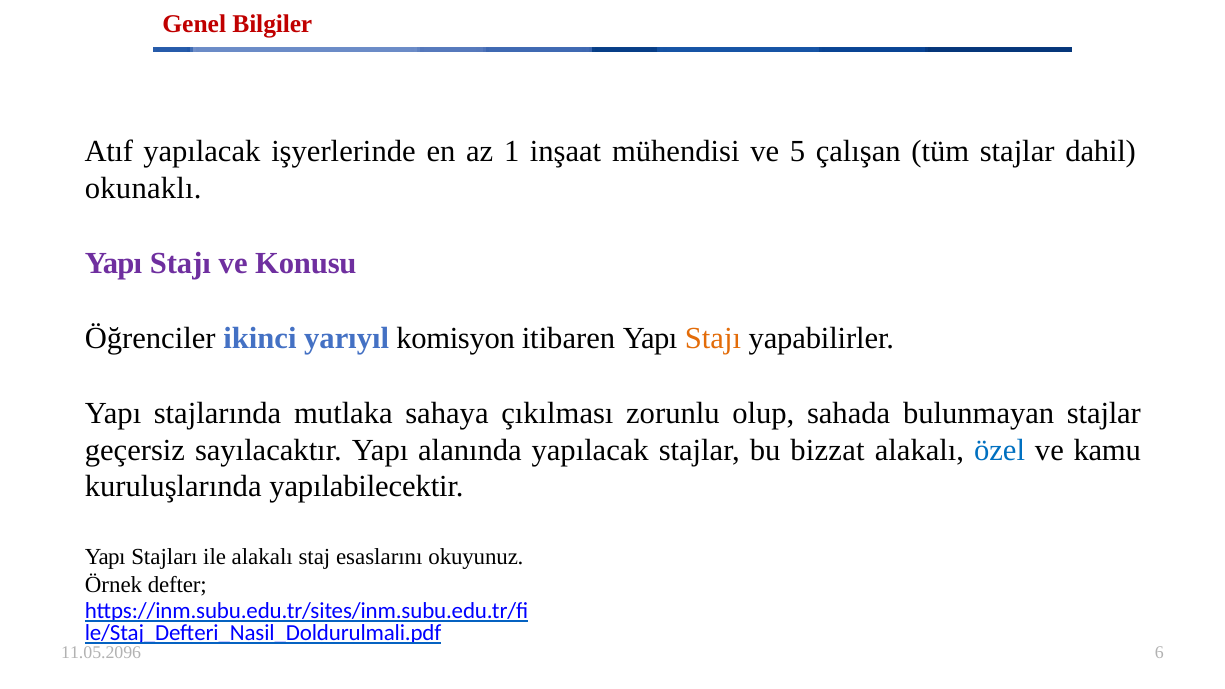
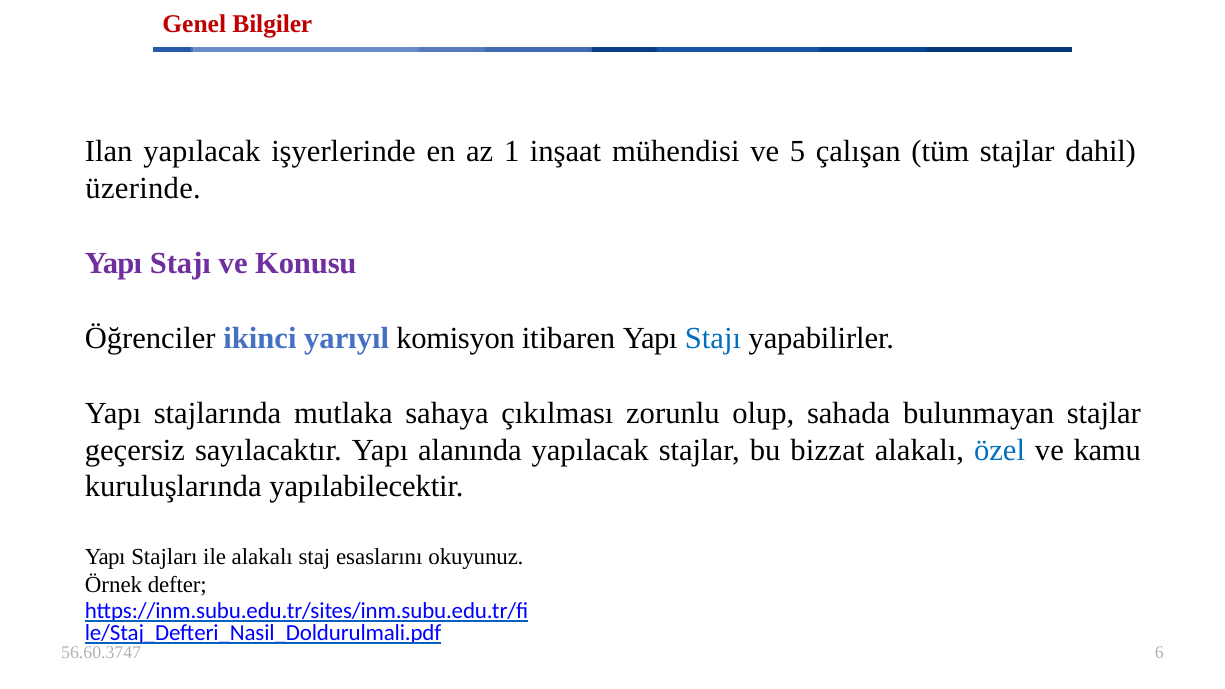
Atıf: Atıf -> Ilan (109, 151)
okunaklı: okunaklı -> üzerinde (143, 188)
Stajı colour: orange -> blue (713, 338)
11.05.2096: 11.05.2096 -> 56.60.3747 (101, 653)
